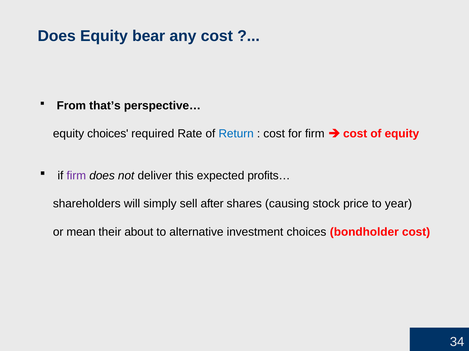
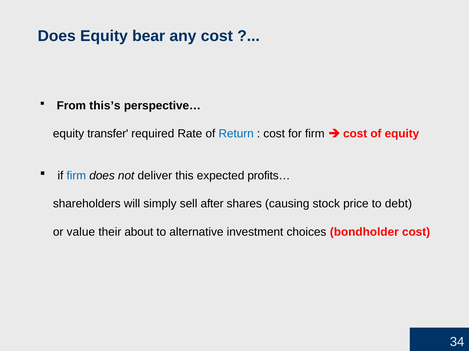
that’s: that’s -> this’s (105, 106)
equity choices: choices -> transfer (108, 134)
firm colour: purple -> blue (76, 176)
year: year -> debt (398, 204)
mean: mean -> value (81, 232)
